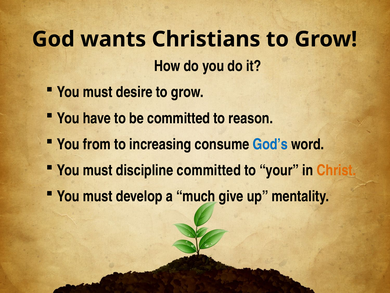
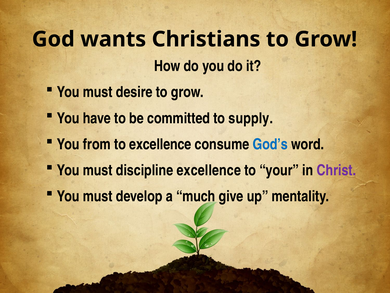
reason: reason -> supply (251, 118)
to increasing: increasing -> excellence (160, 144)
discipline committed: committed -> excellence (209, 170)
Christ colour: orange -> purple (336, 170)
